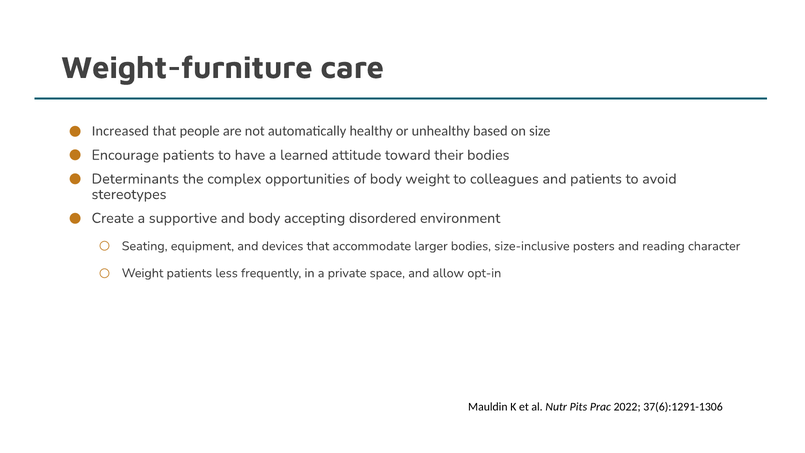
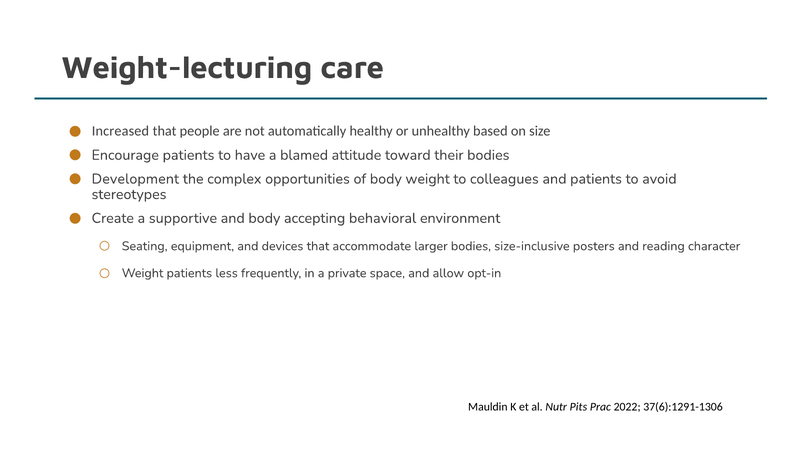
Weight-furniture: Weight-furniture -> Weight-lecturing (187, 68)
learned: learned -> blamed (304, 155)
Determinants: Determinants -> Development (135, 179)
disordered: disordered -> behavioral (383, 218)
